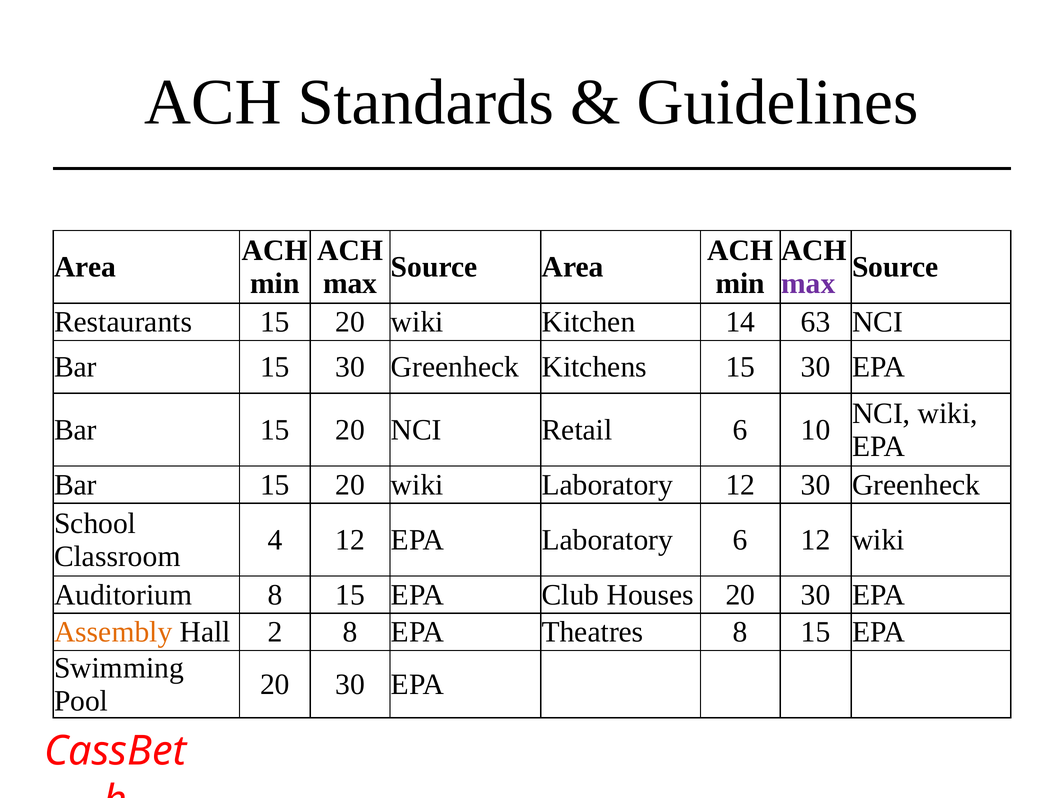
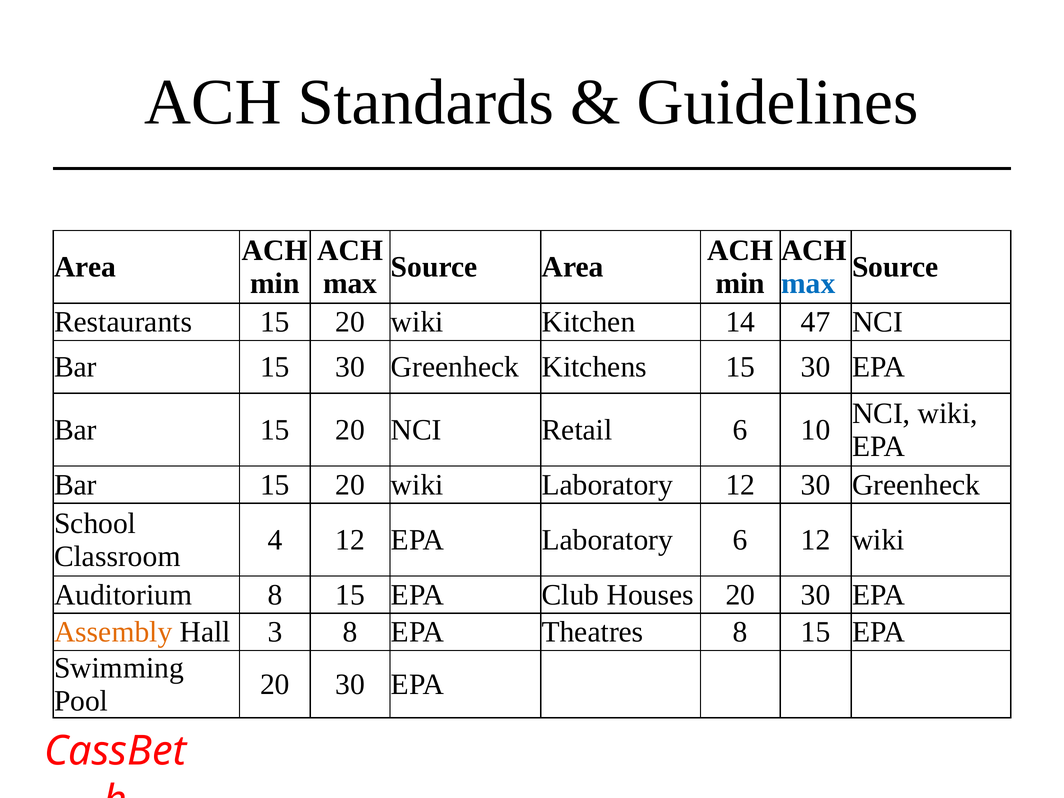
max colour: purple -> blue (808, 284)
63: 63 -> 47 (816, 322)
2: 2 -> 3 (275, 632)
